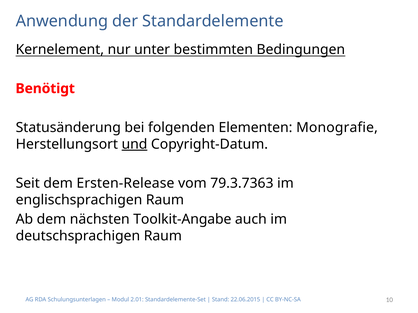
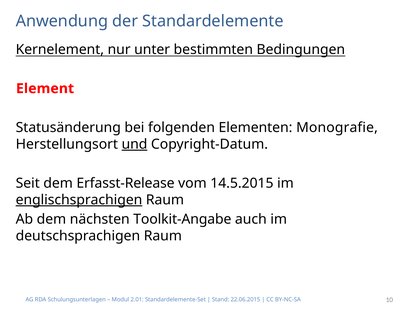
Benötigt: Benötigt -> Element (45, 89)
Ersten-Release: Ersten-Release -> Erfasst-Release (126, 183)
79.3.7363: 79.3.7363 -> 14.5.2015 (242, 183)
englischsprachigen underline: none -> present (79, 200)
